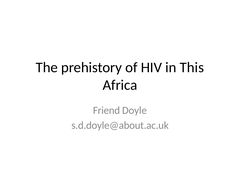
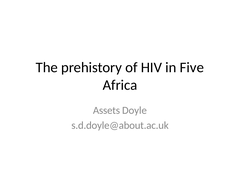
This: This -> Five (192, 67)
Friend: Friend -> Assets (106, 110)
